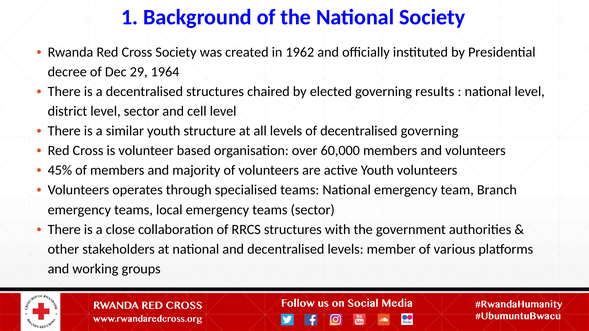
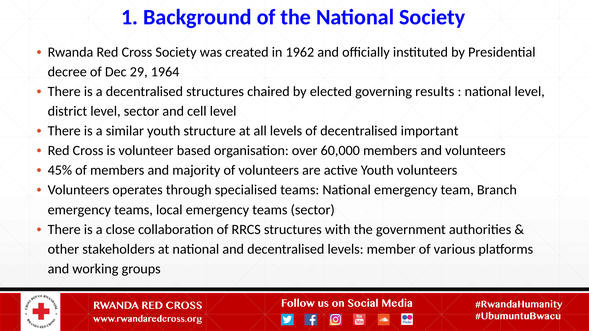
decentralised governing: governing -> important (430, 131)
